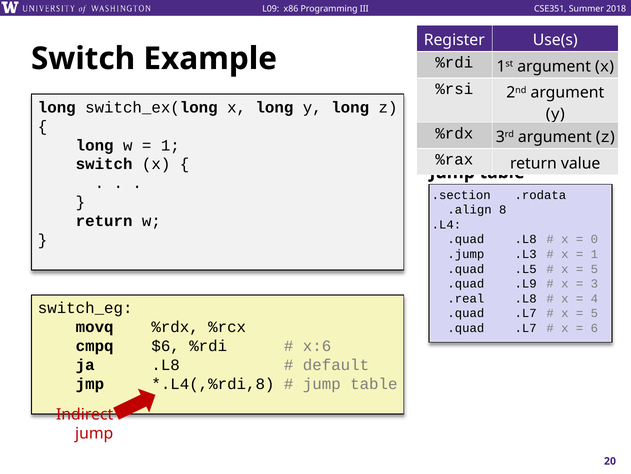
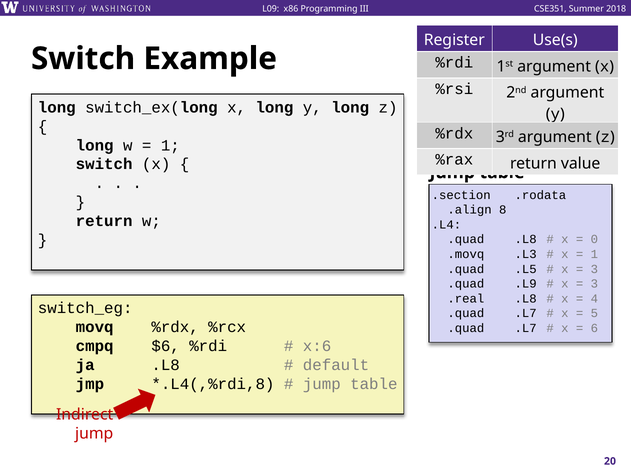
.jump: .jump -> .movq (466, 254)
5: 5 -> 3 (594, 269)
